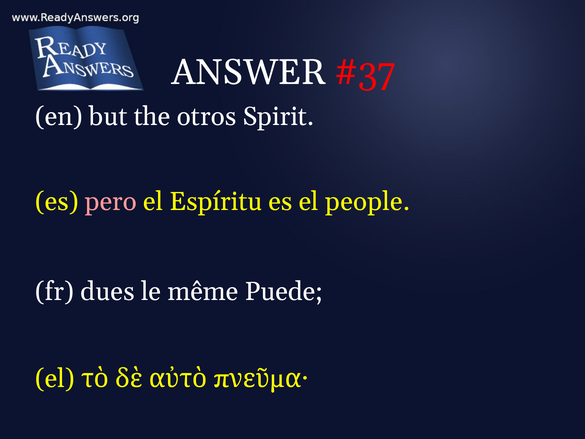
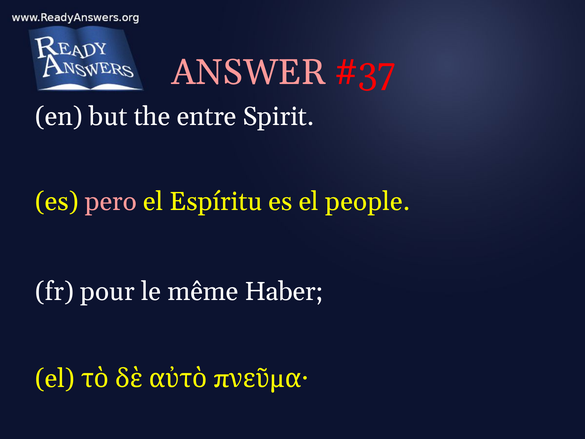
ANSWER colour: white -> pink (249, 72)
otros: otros -> entre (207, 117)
dues: dues -> pour (107, 291)
Puede: Puede -> Haber (284, 291)
